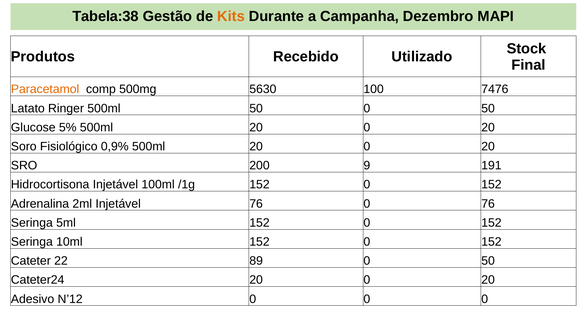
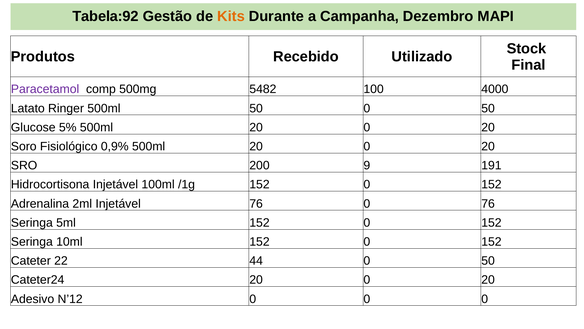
Tabela:38: Tabela:38 -> Tabela:92 (106, 16)
Paracetamol colour: orange -> purple (45, 89)
5630: 5630 -> 5482 (263, 89)
7476: 7476 -> 4000 (495, 89)
89: 89 -> 44 (256, 260)
